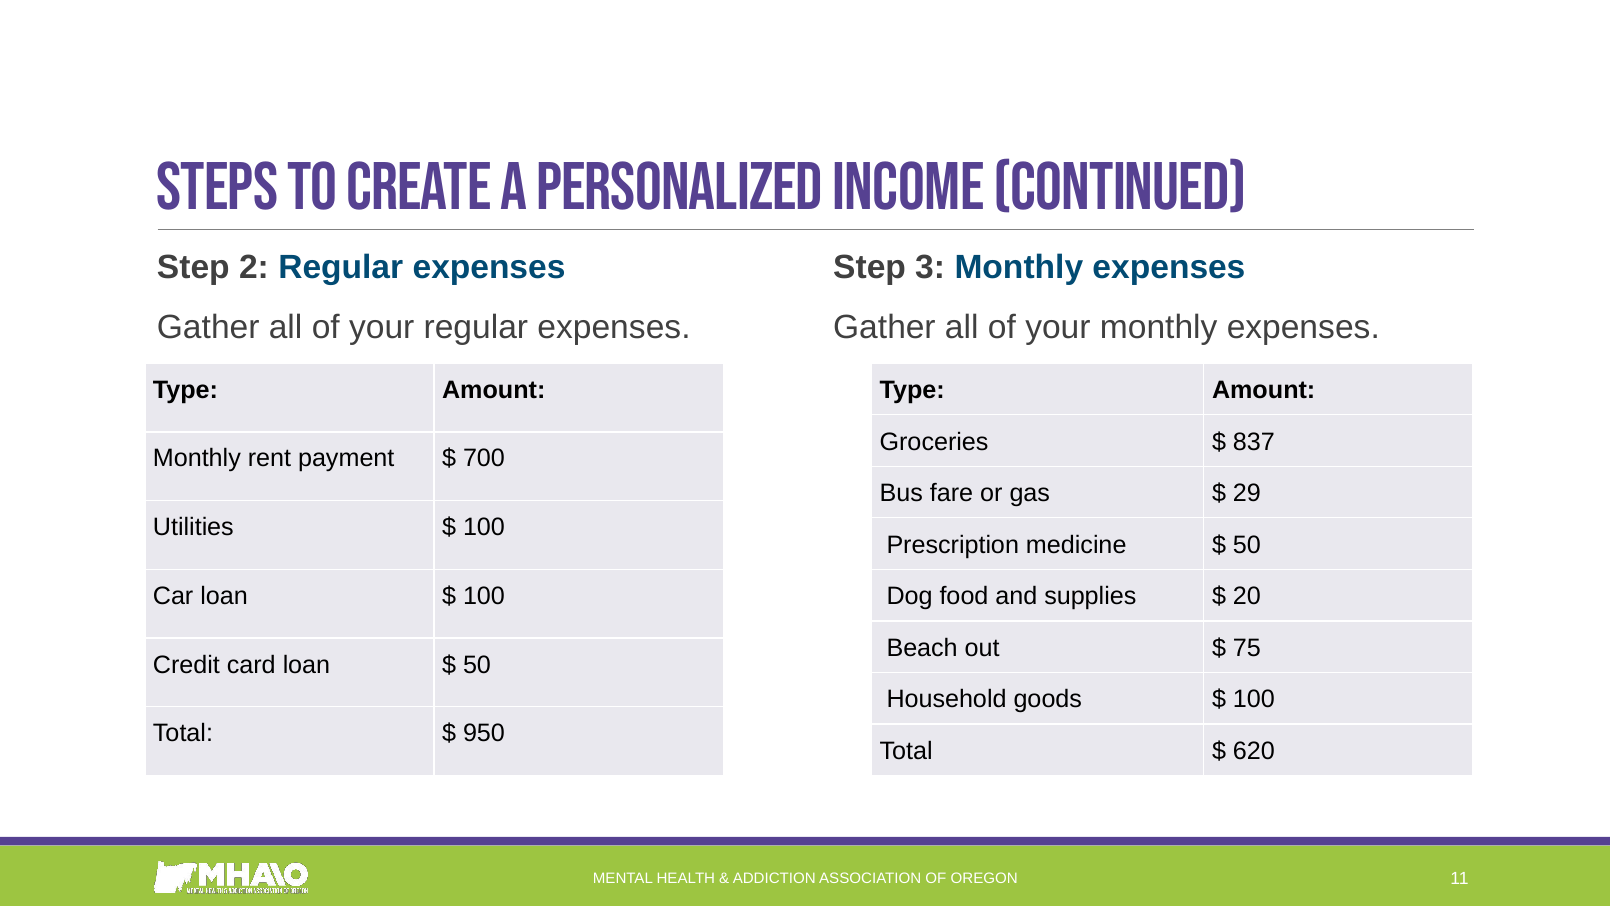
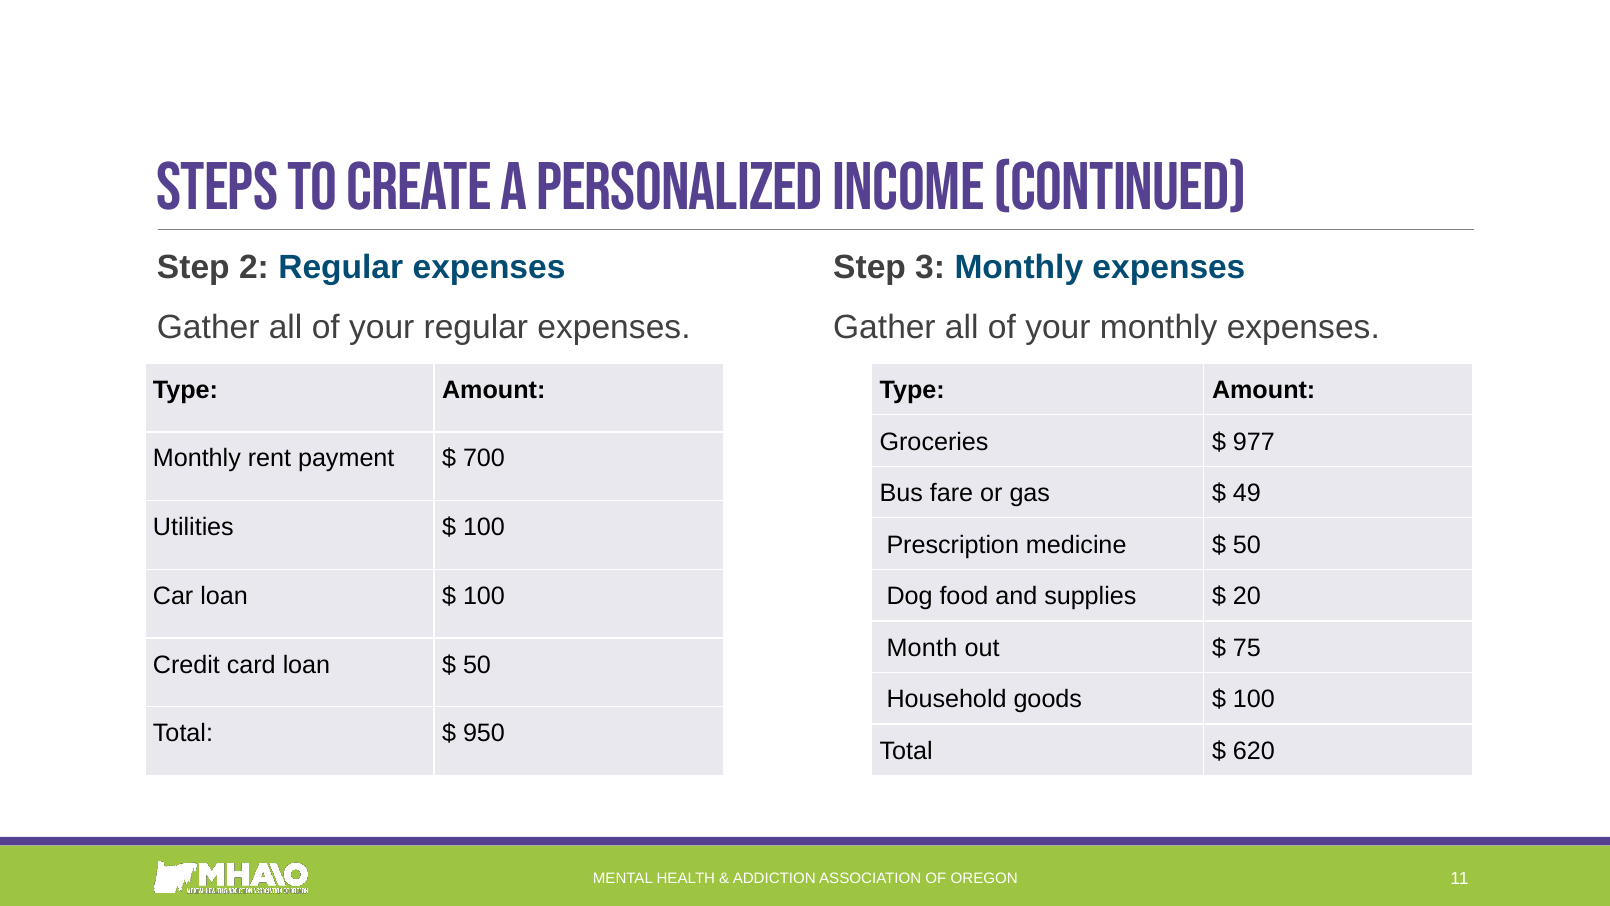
837: 837 -> 977 (1254, 442)
29: 29 -> 49 (1247, 493)
Beach: Beach -> Month (922, 647)
